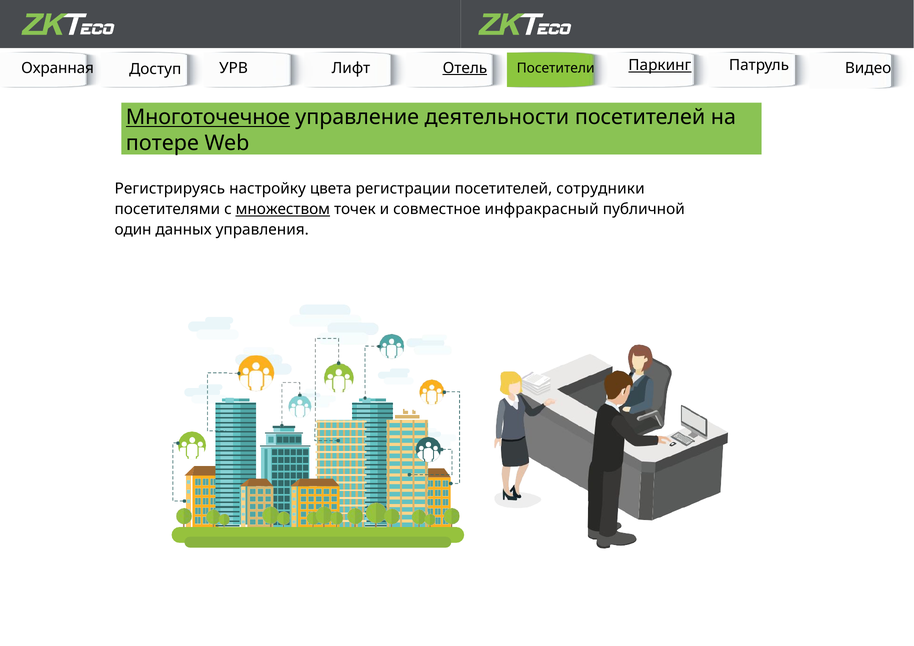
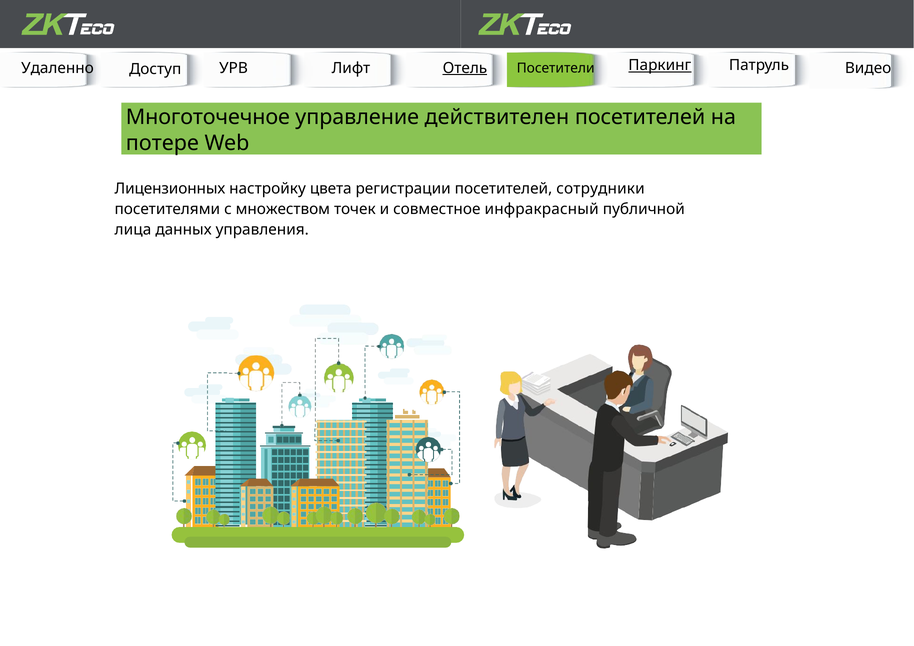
Охранная: Охранная -> Удаленно (58, 68)
Многоточечное underline: present -> none (208, 117)
деятельности: деятельности -> действителен (497, 117)
Регистрируясь: Регистрируясь -> Лицензионных (170, 189)
множеством underline: present -> none (283, 209)
один: один -> лица (133, 230)
